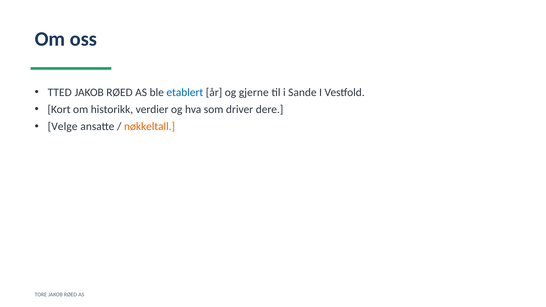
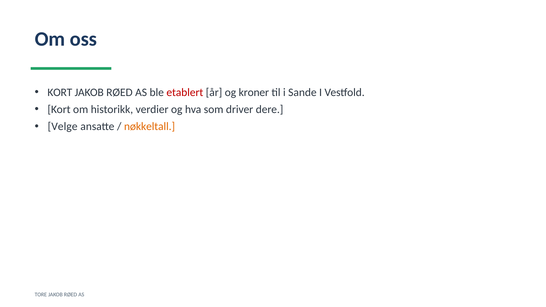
TTED: TTED -> KORT (60, 92)
etablert colour: blue -> red (185, 92)
gjerne: gjerne -> kroner (254, 92)
